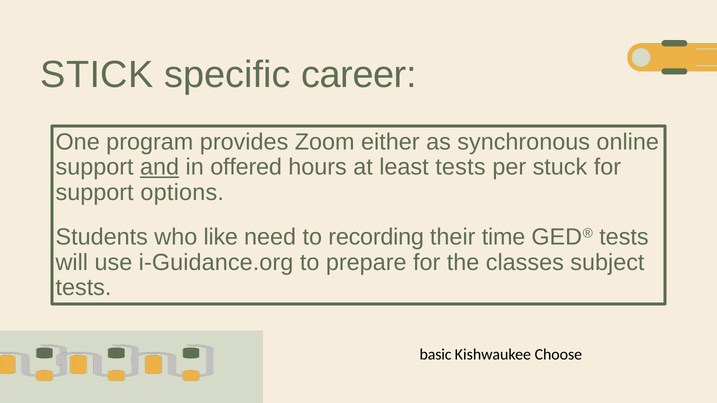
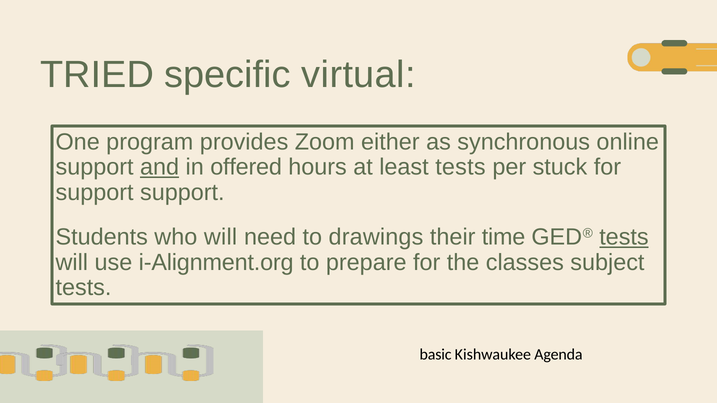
STICK: STICK -> TRIED (97, 75)
career: career -> virtual (358, 75)
support options: options -> support (182, 193)
who like: like -> will (221, 237)
recording: recording -> drawings (376, 237)
tests underline: none -> present (624, 237)
i-Guidance.org: i-Guidance.org -> i-Alignment.org (216, 263)
Choose: Choose -> Agenda (558, 355)
